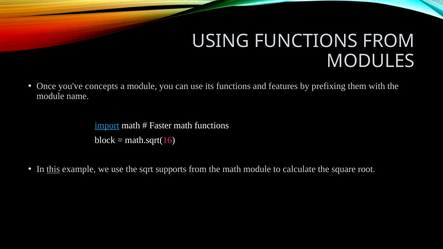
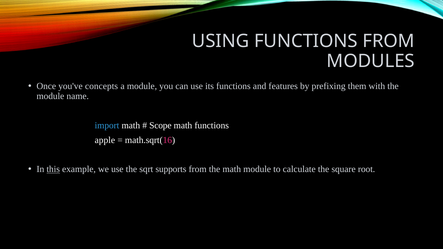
import underline: present -> none (107, 126)
Faster: Faster -> Scope (160, 126)
block: block -> apple (105, 140)
